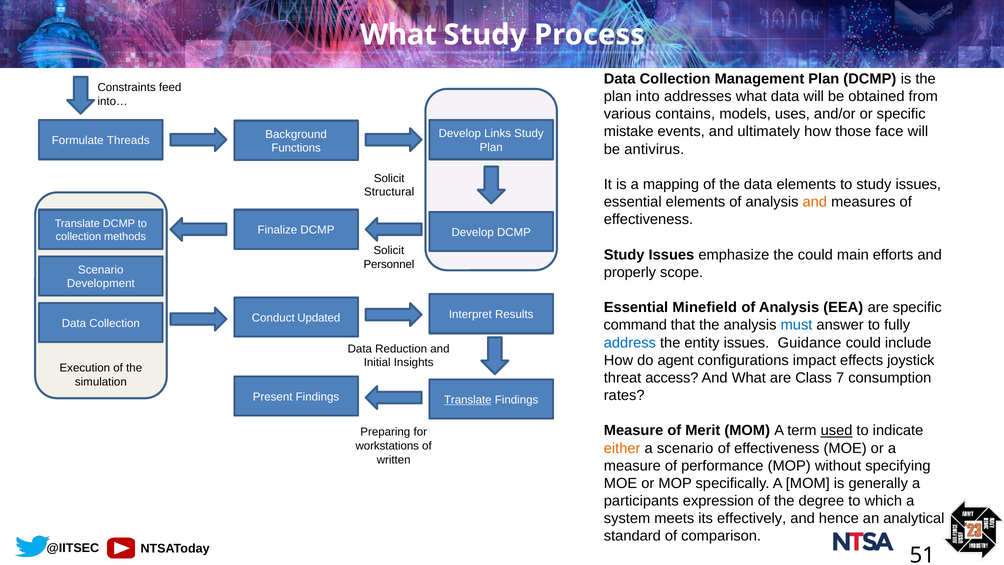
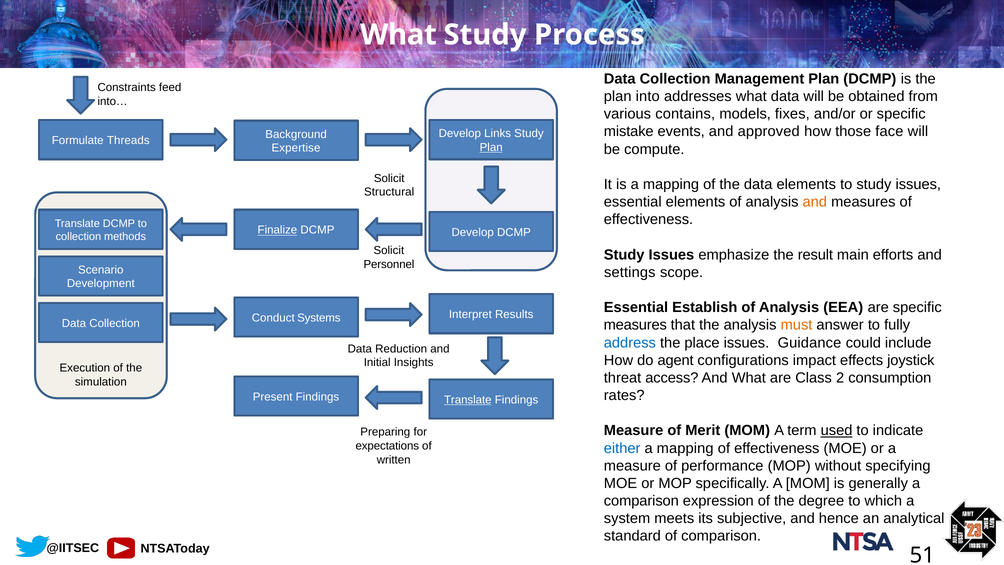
uses: uses -> fixes (792, 114)
ultimately: ultimately -> approved (769, 132)
Plan underline: none -> present (491, 147)
antivirus: antivirus -> compute (654, 149)
Functions: Functions -> Expertise (296, 148)
Finalize underline: none -> present (277, 230)
the could: could -> result (815, 255)
properly: properly -> settings (630, 272)
Minefield: Minefield -> Establish (705, 307)
Updated: Updated -> Systems (319, 318)
command: command -> measures (635, 325)
must colour: blue -> orange (797, 325)
entity: entity -> place (702, 343)
7: 7 -> 2 (840, 378)
workstations: workstations -> expectations (387, 446)
either colour: orange -> blue (622, 448)
scenario: scenario -> mapping (685, 448)
participants: participants -> comparison (641, 501)
effectively: effectively -> subjective (752, 518)
